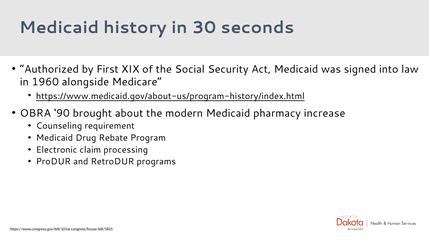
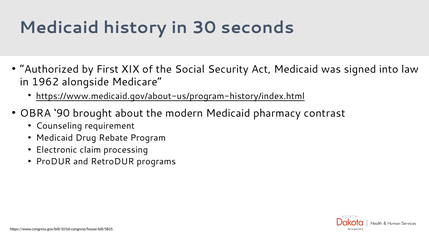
1960: 1960 -> 1962 (45, 82)
increase: increase -> contrast (325, 113)
